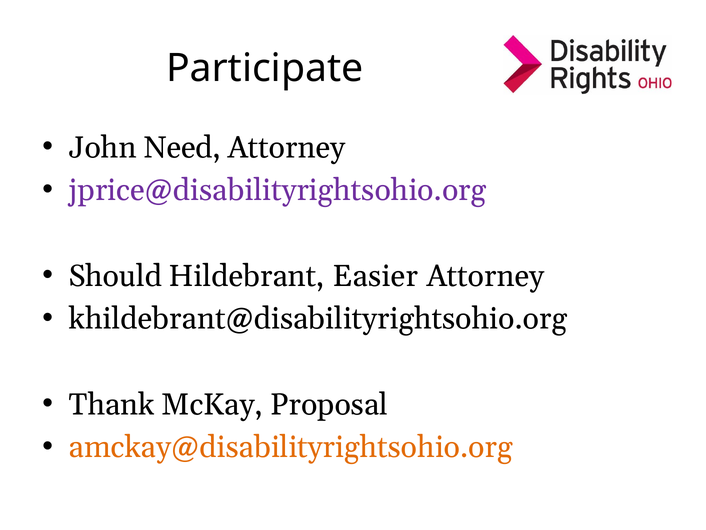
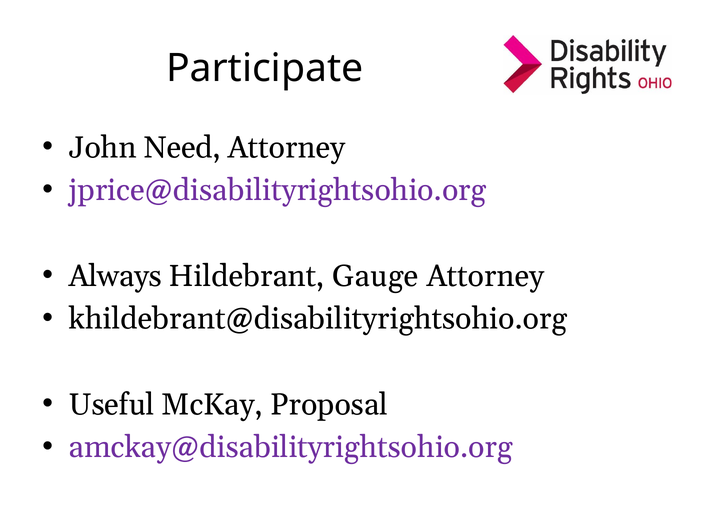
Should: Should -> Always (115, 276)
Easier: Easier -> Gauge (375, 276)
Thank: Thank -> Useful (112, 404)
amckay@disabilityrightsohio.org colour: orange -> purple (291, 447)
